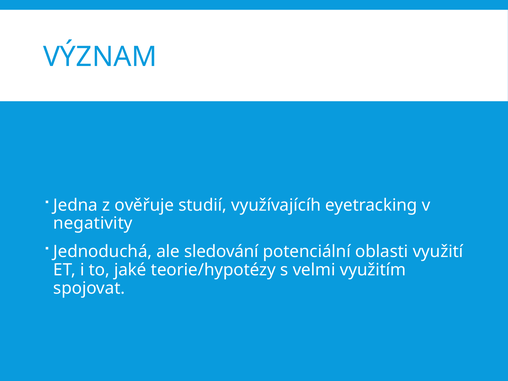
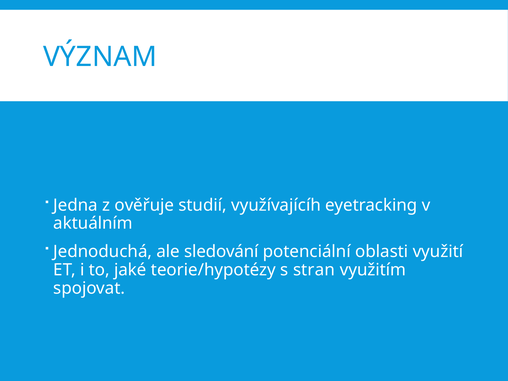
negativity: negativity -> aktuálním (93, 223)
velmi: velmi -> stran (314, 270)
